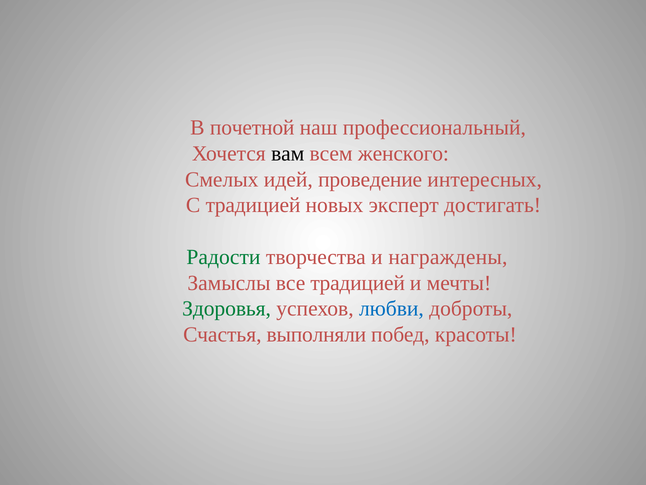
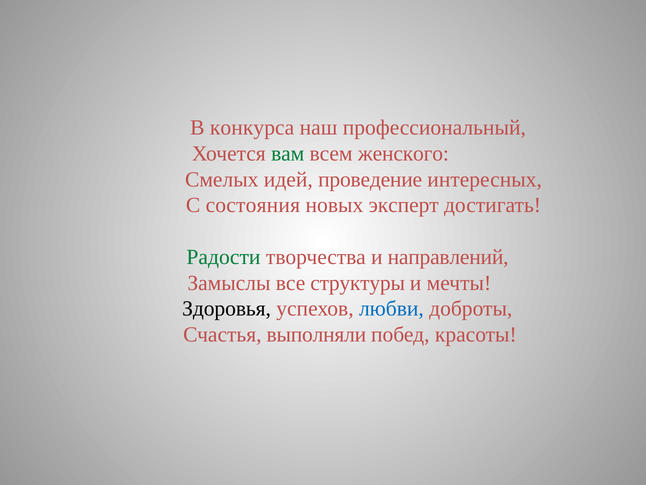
почетной: почетной -> конкурса (252, 128)
вам colour: black -> green (288, 153)
С традицией: традицией -> состояния (253, 205)
награждены: награждены -> направлений (448, 257)
все традицией: традицией -> структуры (358, 283)
Здоровья colour: green -> black (227, 308)
